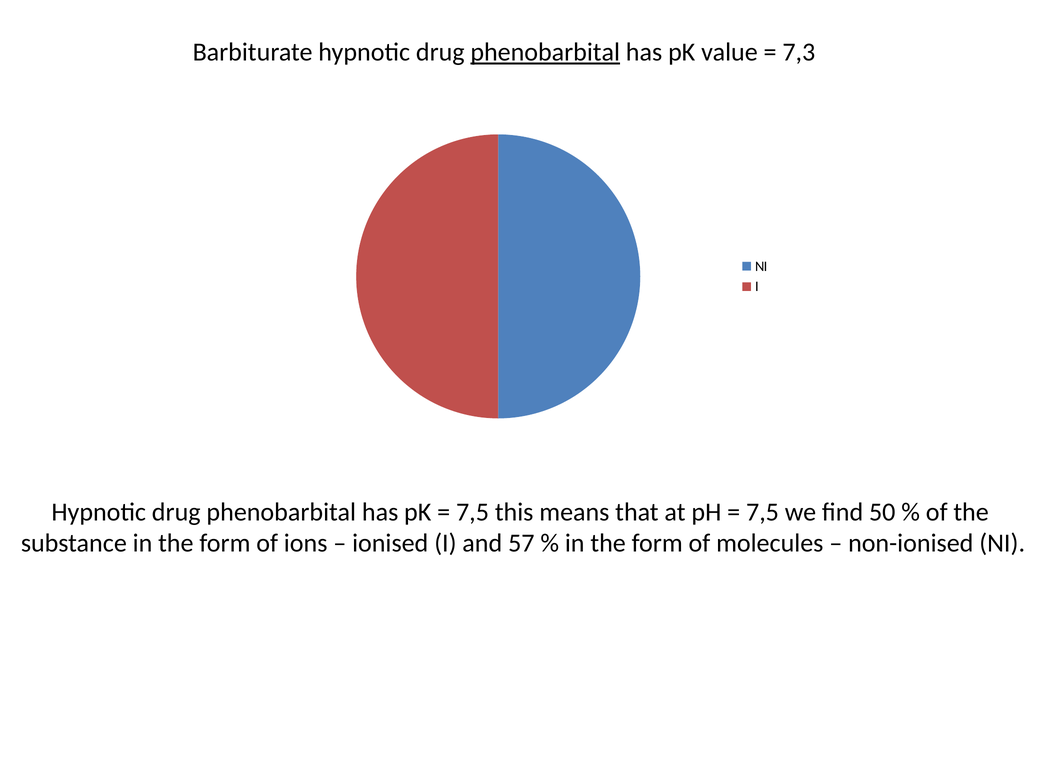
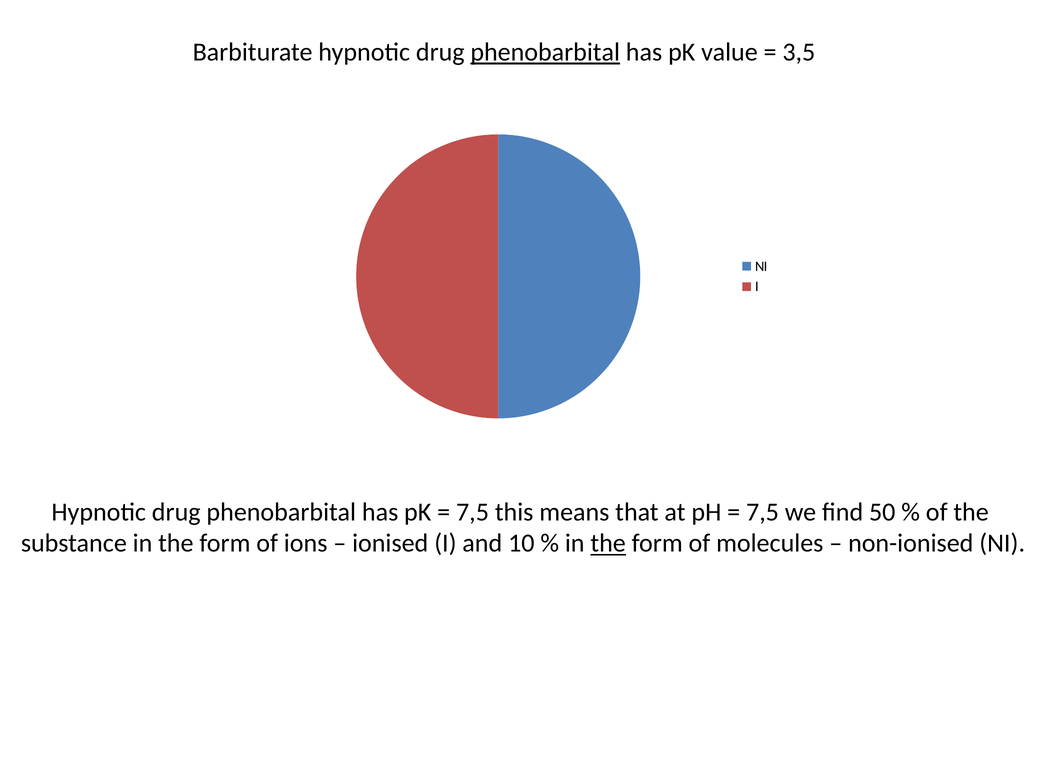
7,3: 7,3 -> 3,5 (799, 52)
57: 57 -> 10 (521, 544)
the underline: none -> present (608, 544)
